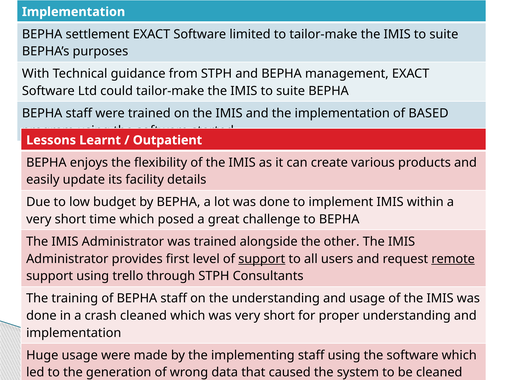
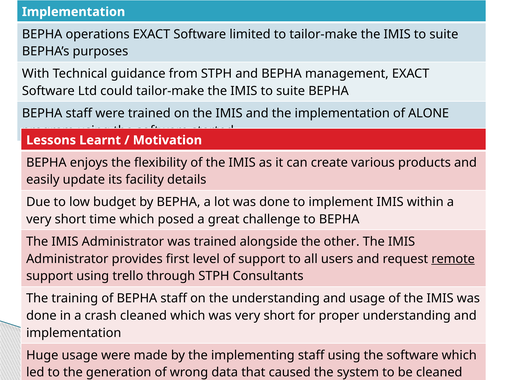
settlement: settlement -> operations (98, 34)
BASED: BASED -> ALONE (429, 113)
Outpatient: Outpatient -> Motivation (167, 140)
support underline: present -> none (262, 259)
